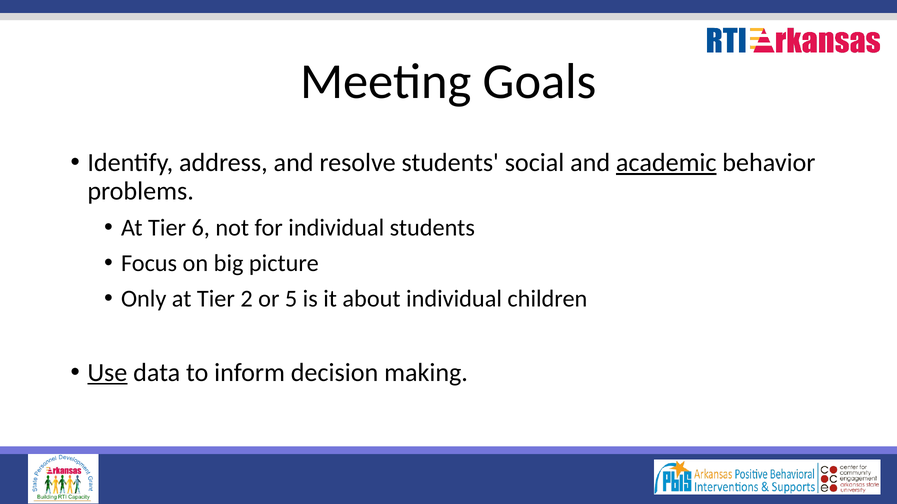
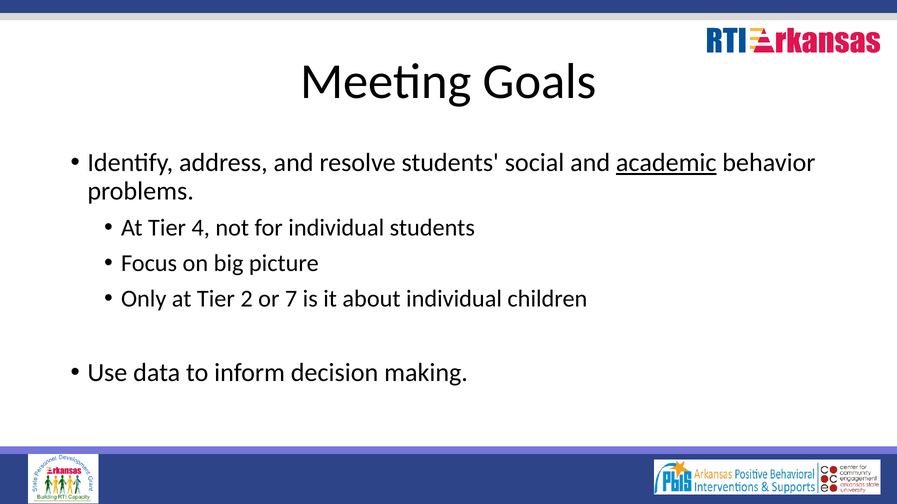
6: 6 -> 4 (201, 228)
5: 5 -> 7 (291, 299)
Use underline: present -> none (107, 373)
